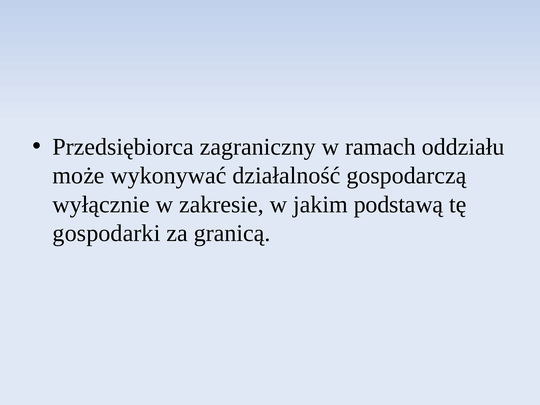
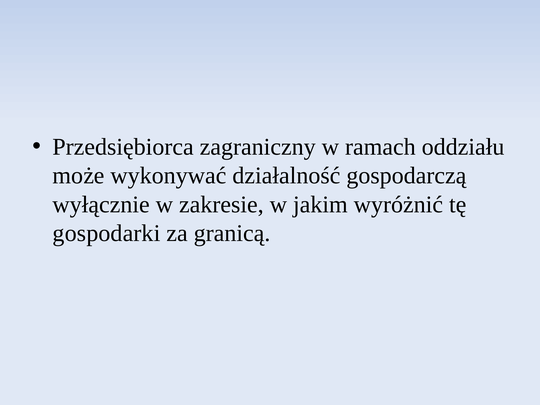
podstawą: podstawą -> wyróżnić (398, 205)
